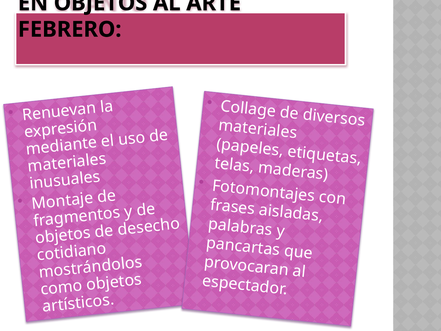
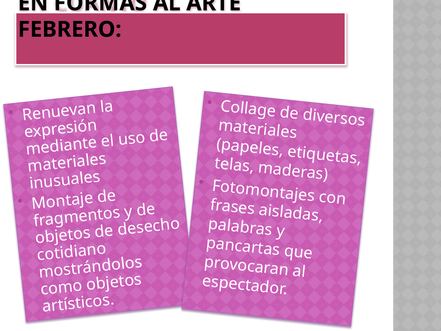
EN OBJETOS: OBJETOS -> FORMAS (100, 3)
